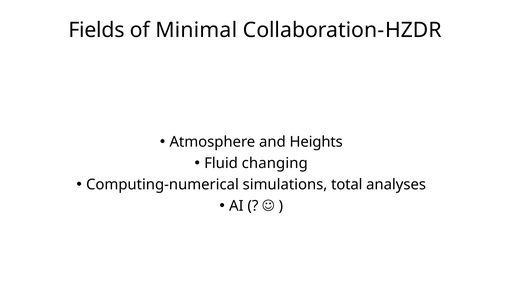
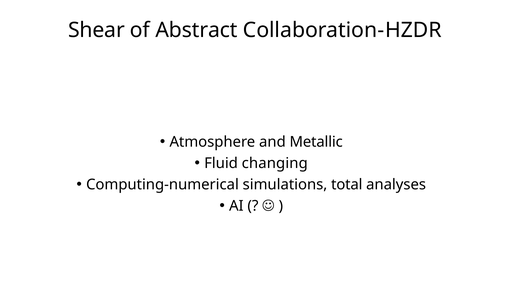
Fields: Fields -> Shear (96, 30)
Minimal: Minimal -> Abstract (196, 30)
Heights: Heights -> Metallic (316, 142)
